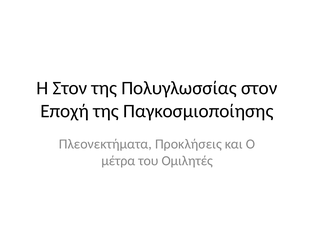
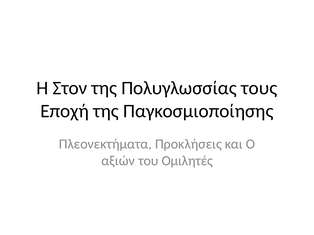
Πολυγλωσσίας στον: στον -> τους (259, 88)
μέτρα: μέτρα -> αξιών (118, 161)
